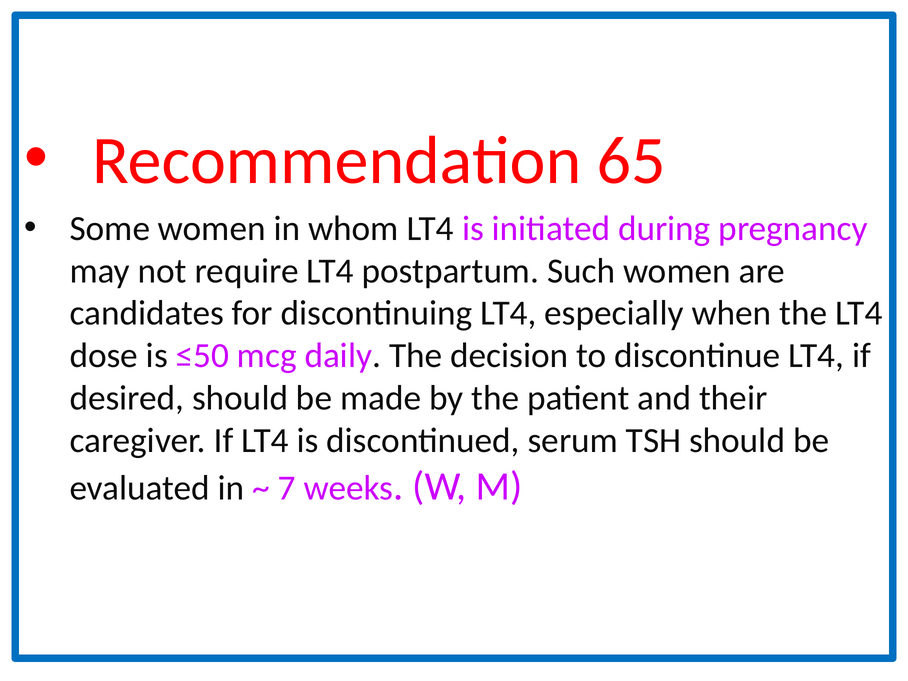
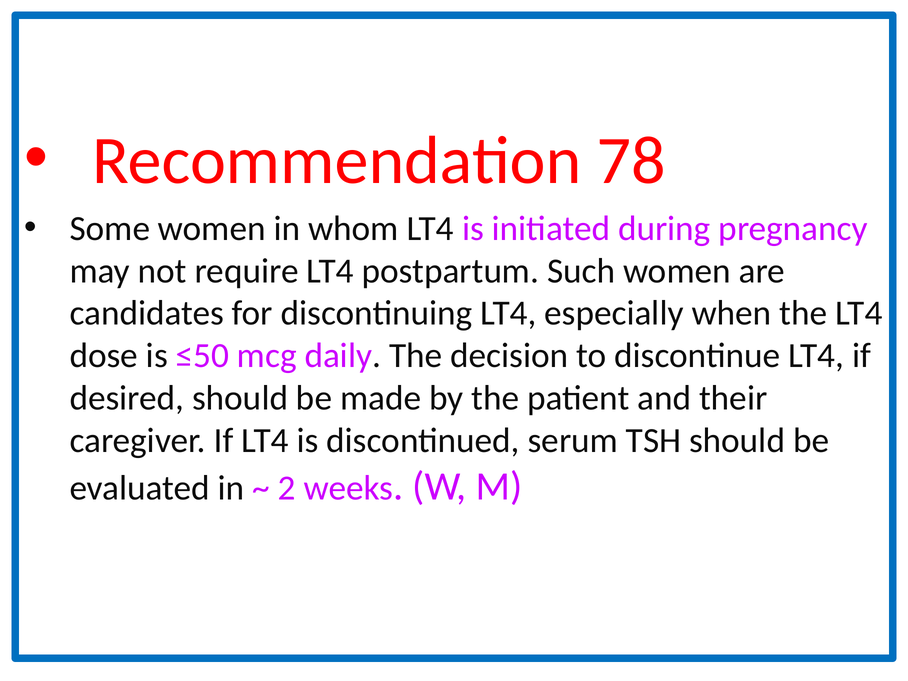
65: 65 -> 78 (631, 161)
7: 7 -> 2 (287, 488)
